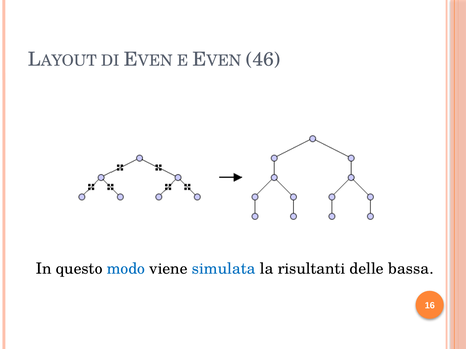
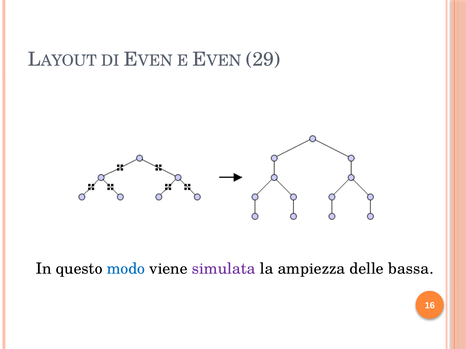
46: 46 -> 29 (263, 60)
simulata colour: blue -> purple (224, 269)
risultanti: risultanti -> ampiezza (311, 269)
